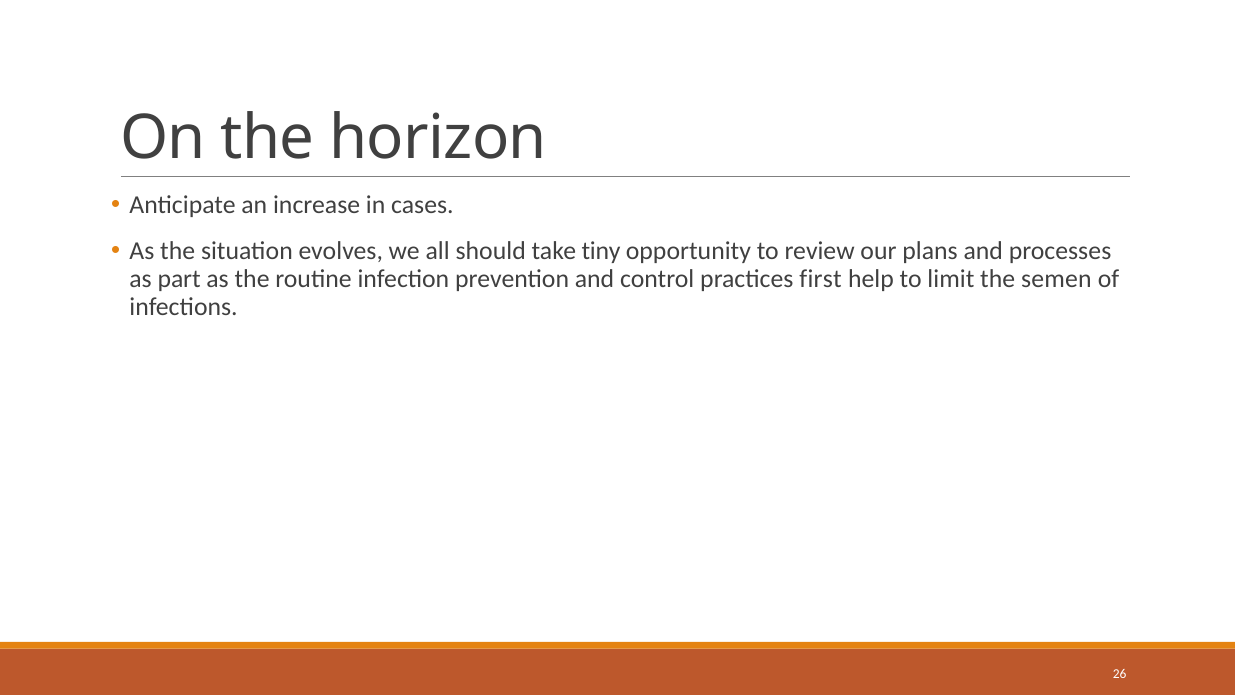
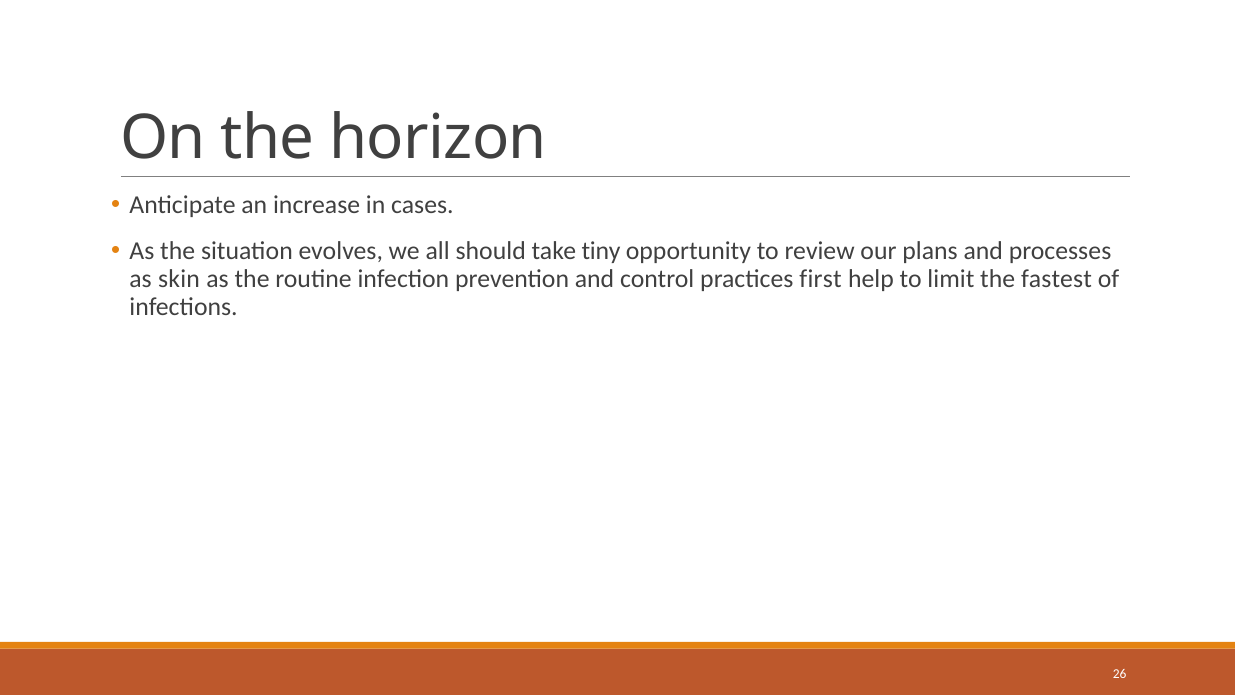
part: part -> skin (179, 279)
semen: semen -> fastest (1056, 279)
